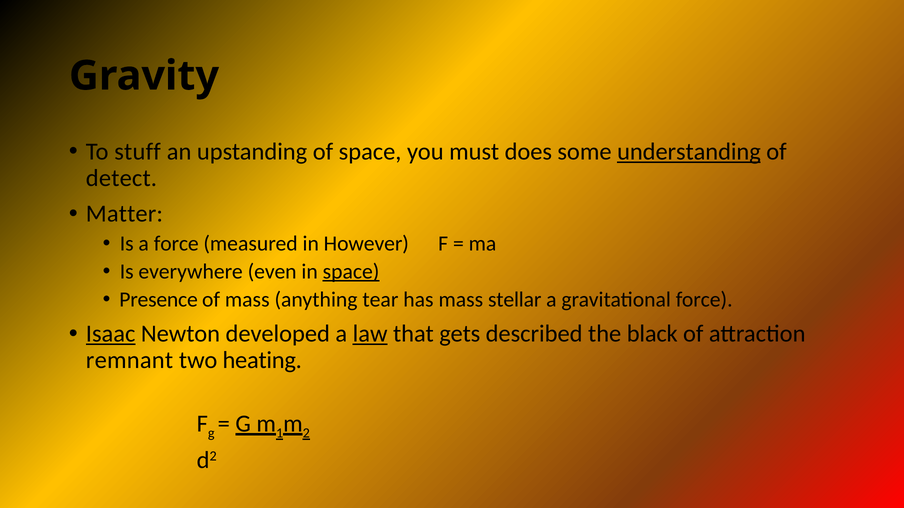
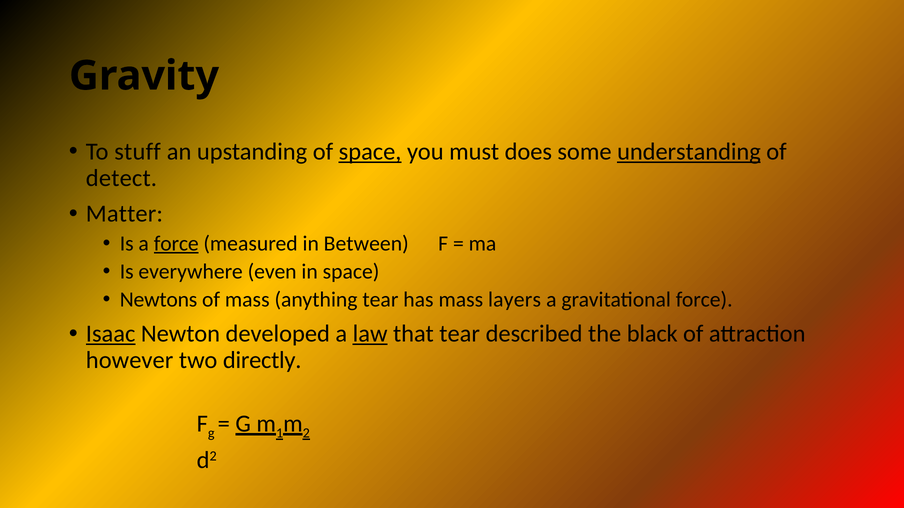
space underline: none -> present (370, 152)
force underline: none -> present (176, 244)
However: However -> Between (366, 244)
space underline: present -> none (351, 272)
Presence: Presence -> Newtons (159, 300)
stellar: stellar -> layers (515, 300)
that gets: gets -> tear (460, 334)
remnant: remnant -> however (130, 361)
heating: heating -> directly (262, 361)
